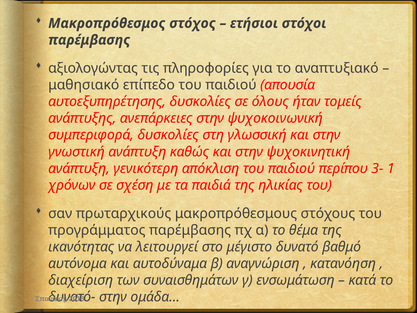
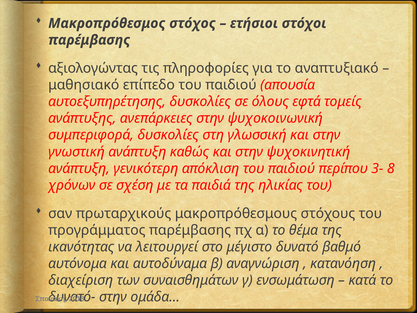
ήταν: ήταν -> εφτά (307, 102)
1: 1 -> 8 (391, 168)
